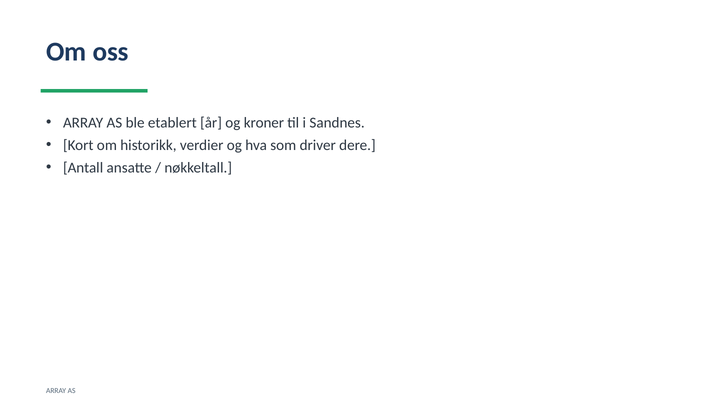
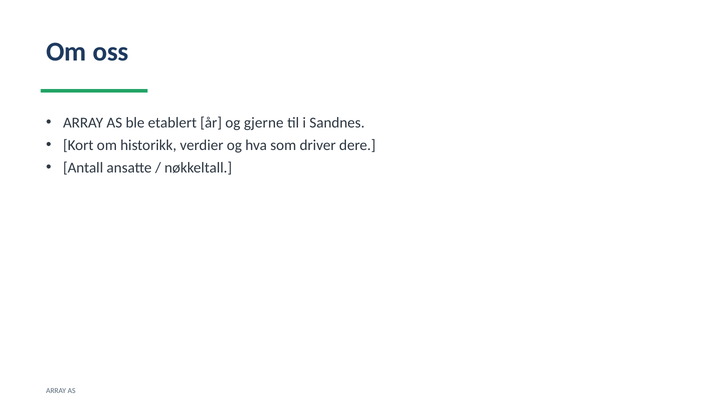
kroner: kroner -> gjerne (264, 123)
